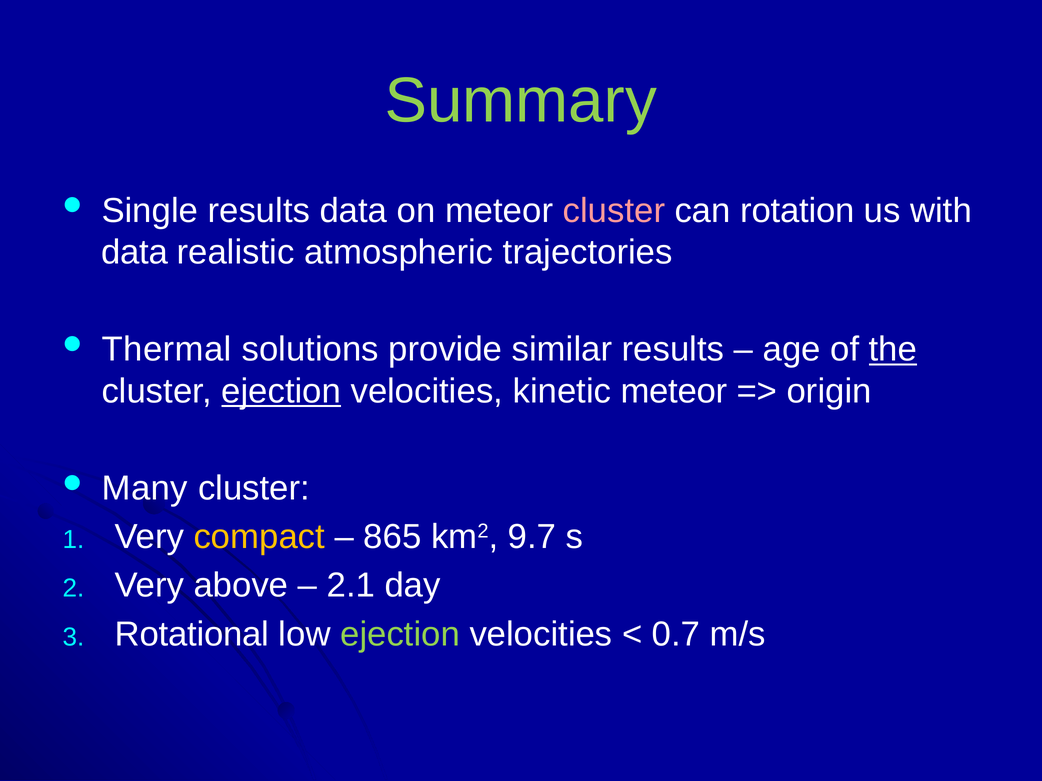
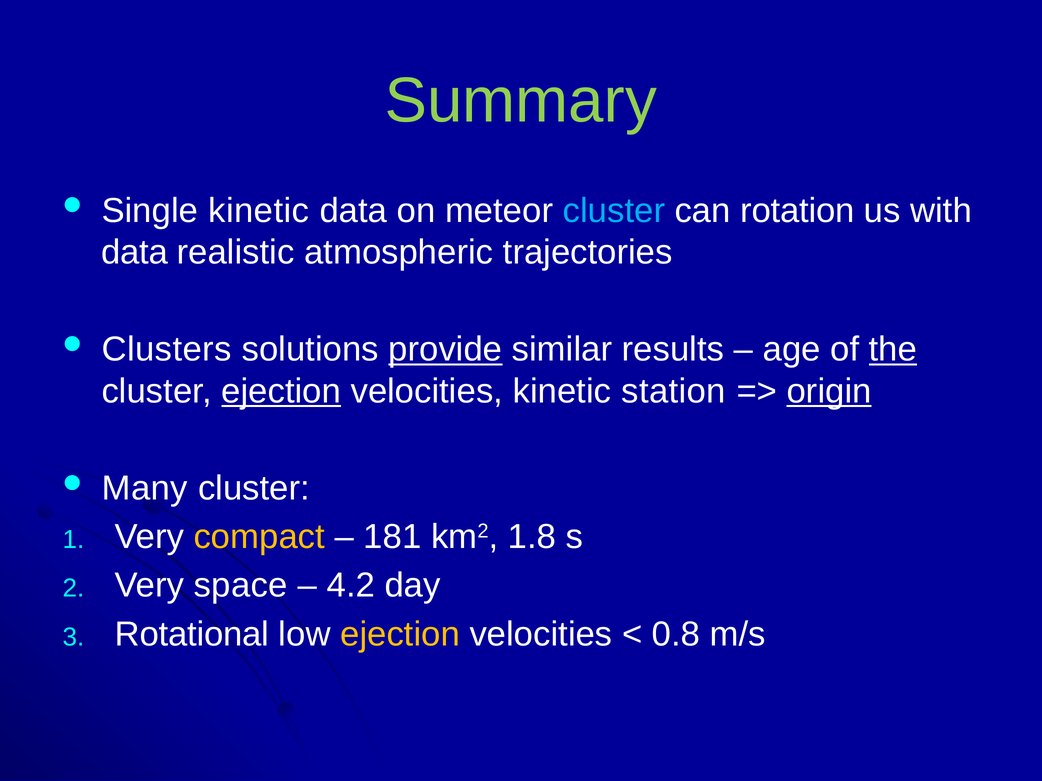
Single results: results -> kinetic (259, 211)
cluster colour: pink -> light blue (614, 211)
Thermal: Thermal -> Clusters (167, 350)
provide underline: none -> present (445, 350)
kinetic meteor: meteor -> station (674, 391)
origin underline: none -> present (829, 391)
865: 865 -> 181 (392, 537)
9.7: 9.7 -> 1.8 (532, 537)
above: above -> space (241, 586)
2.1: 2.1 -> 4.2 (351, 586)
ejection colour: light green -> yellow (400, 634)
0.7: 0.7 -> 0.8 (676, 634)
